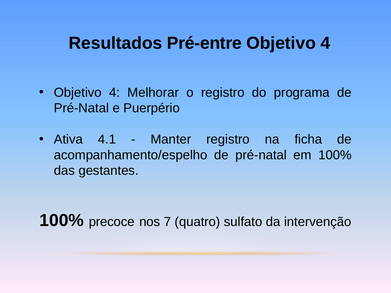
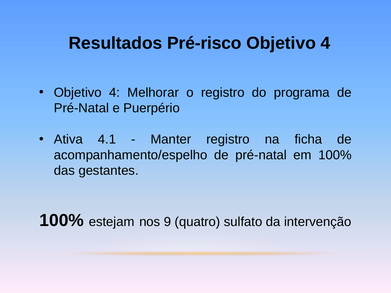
Pré-entre: Pré-entre -> Pré-risco (204, 43)
precoce: precoce -> estejam (112, 222)
7: 7 -> 9 (168, 222)
